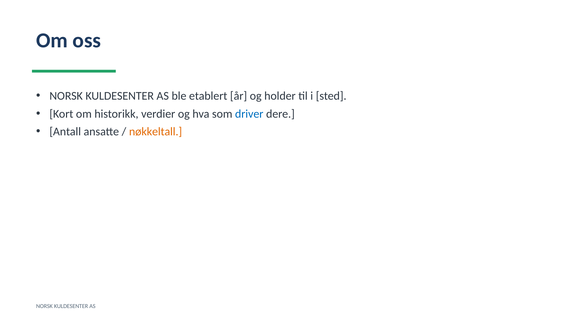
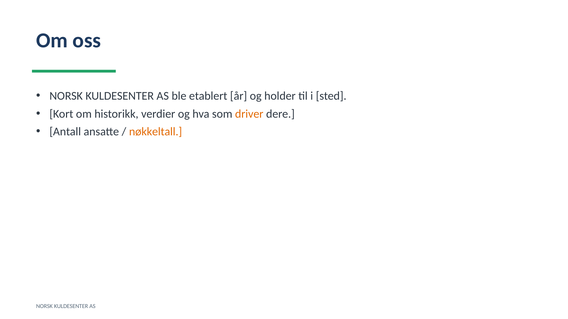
driver colour: blue -> orange (249, 114)
